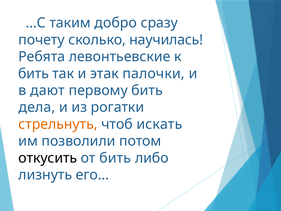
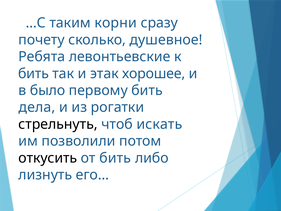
добро: добро -> корни (116, 23)
научилась: научилась -> душевное (166, 40)
палочки: палочки -> хорошее (154, 73)
дают: дают -> было (48, 90)
стрельнуть colour: orange -> black (58, 124)
